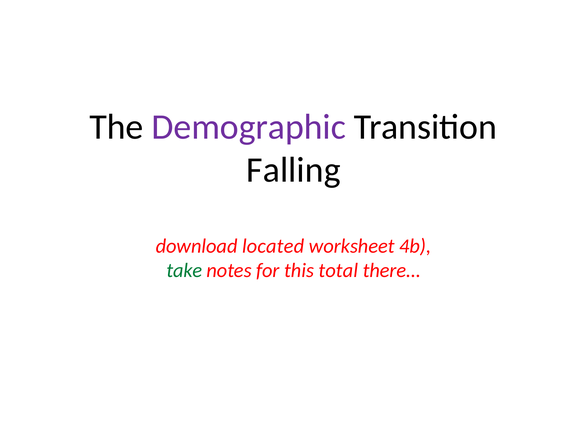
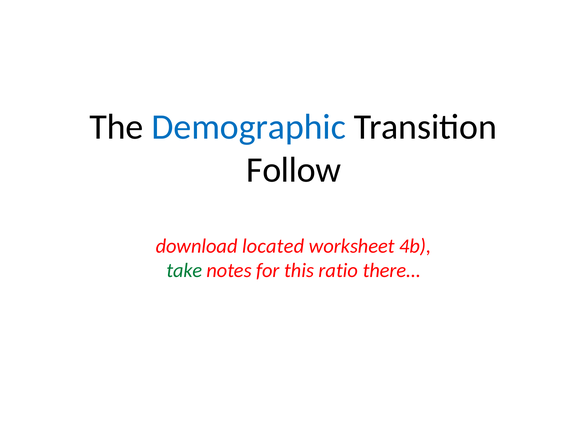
Demographic colour: purple -> blue (249, 127)
Falling: Falling -> Follow (294, 170)
total: total -> ratio (338, 270)
